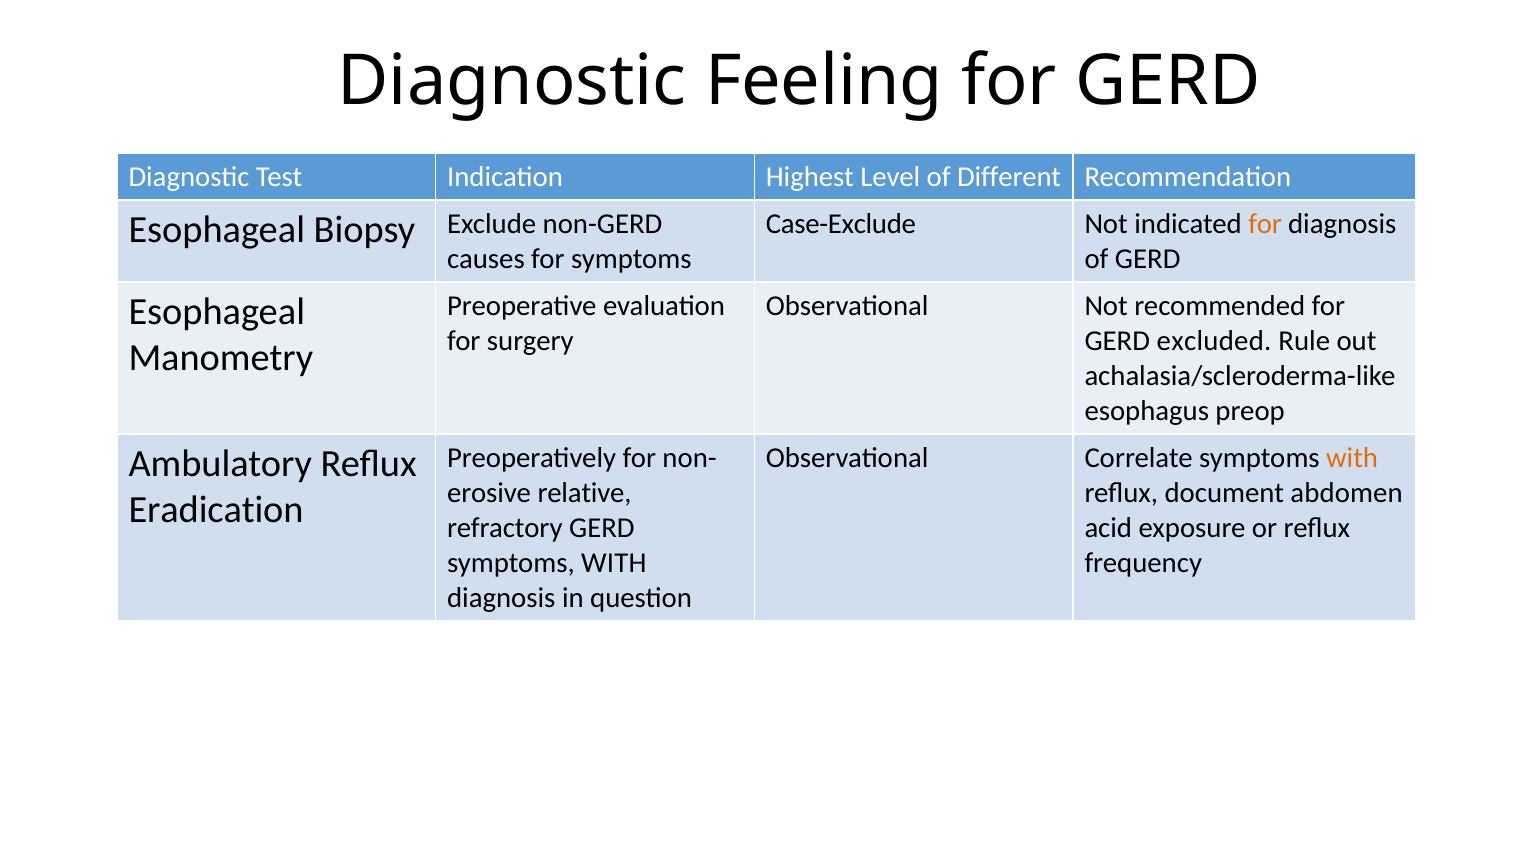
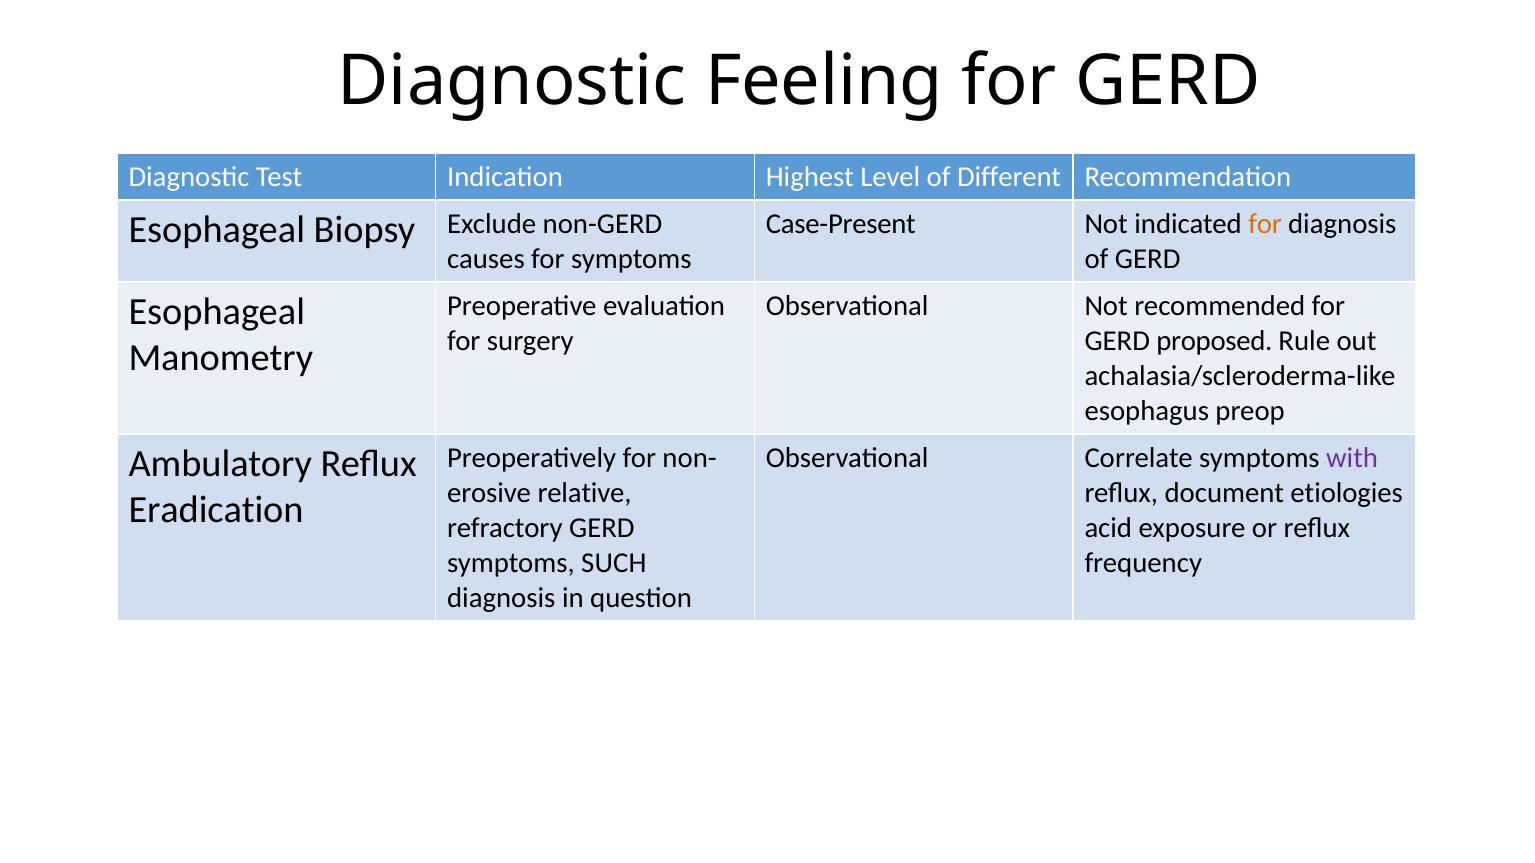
Case-Exclude: Case-Exclude -> Case-Present (841, 224)
excluded: excluded -> proposed (1214, 341)
with colour: orange -> purple (1352, 458)
abdomen: abdomen -> etiologies (1347, 493)
WITH: WITH -> SUCH (614, 563)
